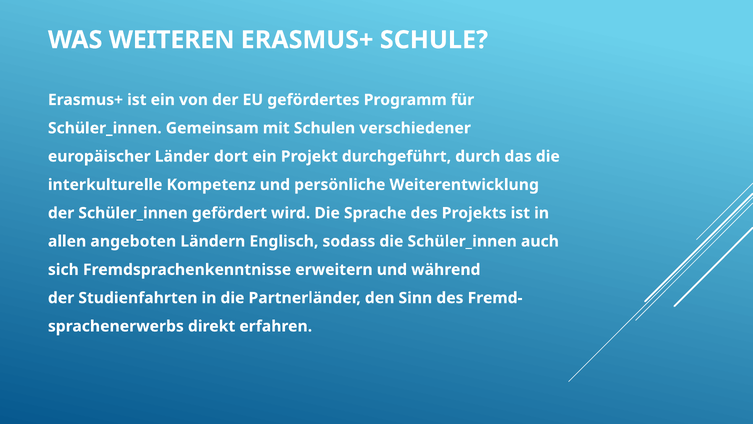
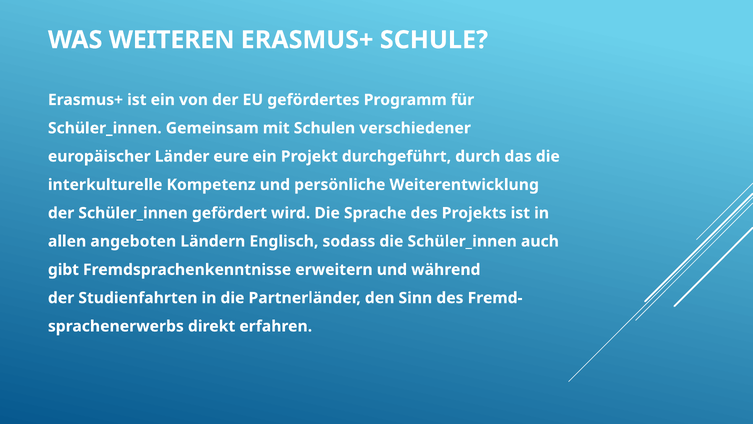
dort: dort -> eure (231, 156)
sich: sich -> gibt (63, 269)
